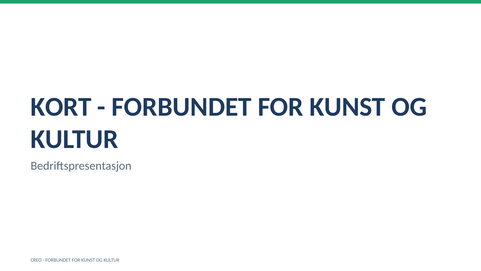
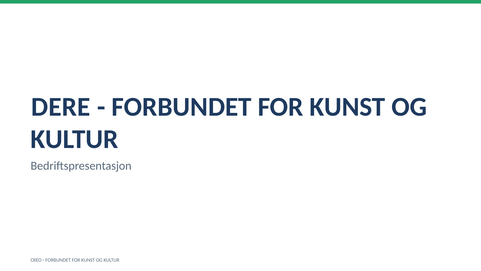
KORT: KORT -> DERE (61, 107)
